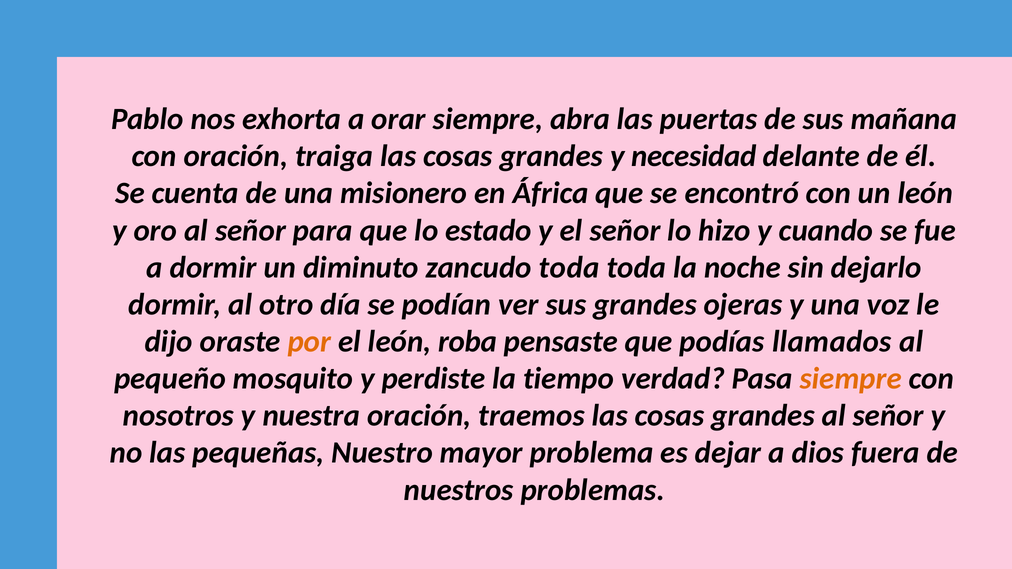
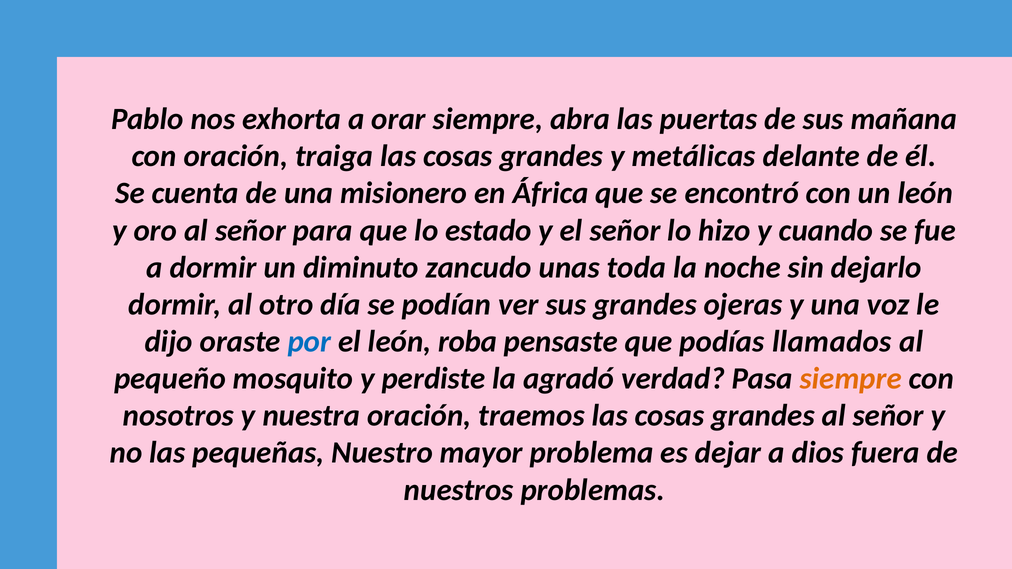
necesidad: necesidad -> metálicas (694, 156)
zancudo toda: toda -> unas (569, 268)
por colour: orange -> blue (309, 342)
tiempo: tiempo -> agradó (569, 379)
